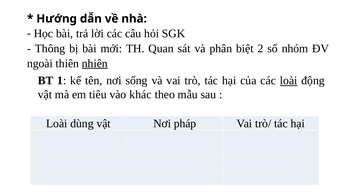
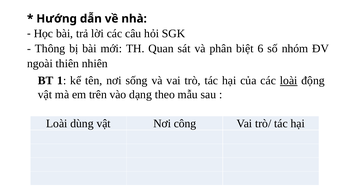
2: 2 -> 6 (261, 49)
nhiên underline: present -> none (95, 64)
tiêu: tiêu -> trên (98, 95)
khác: khác -> dạng (141, 95)
pháp: pháp -> công (185, 124)
